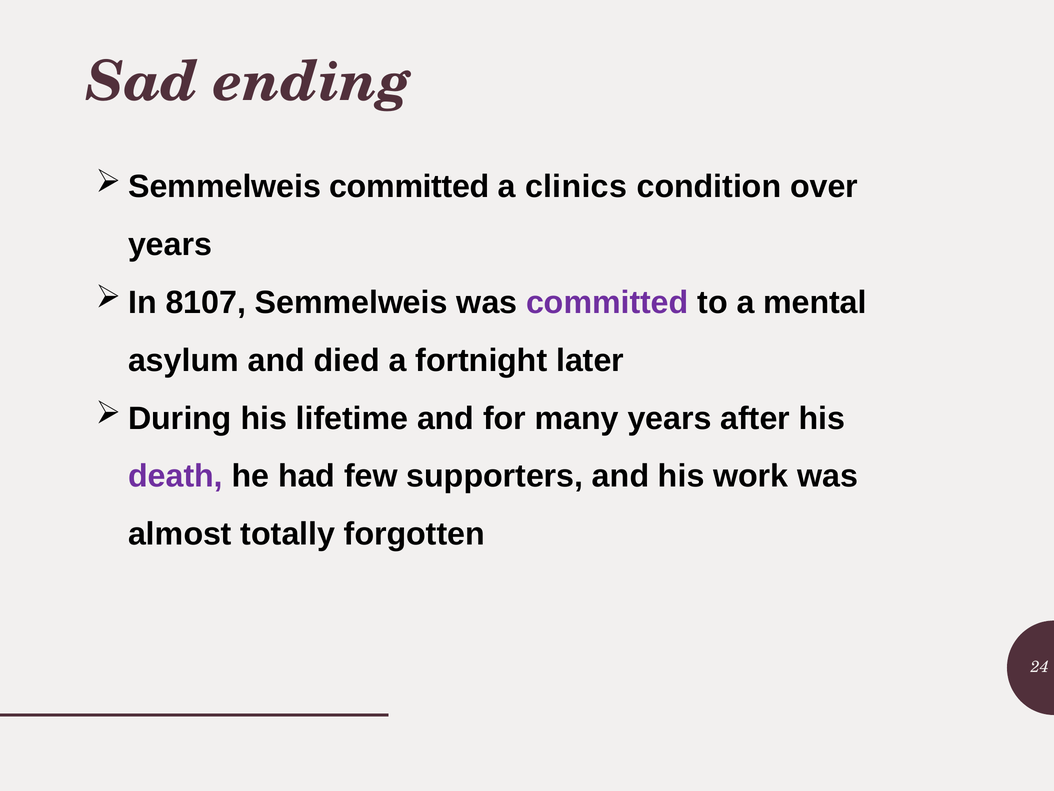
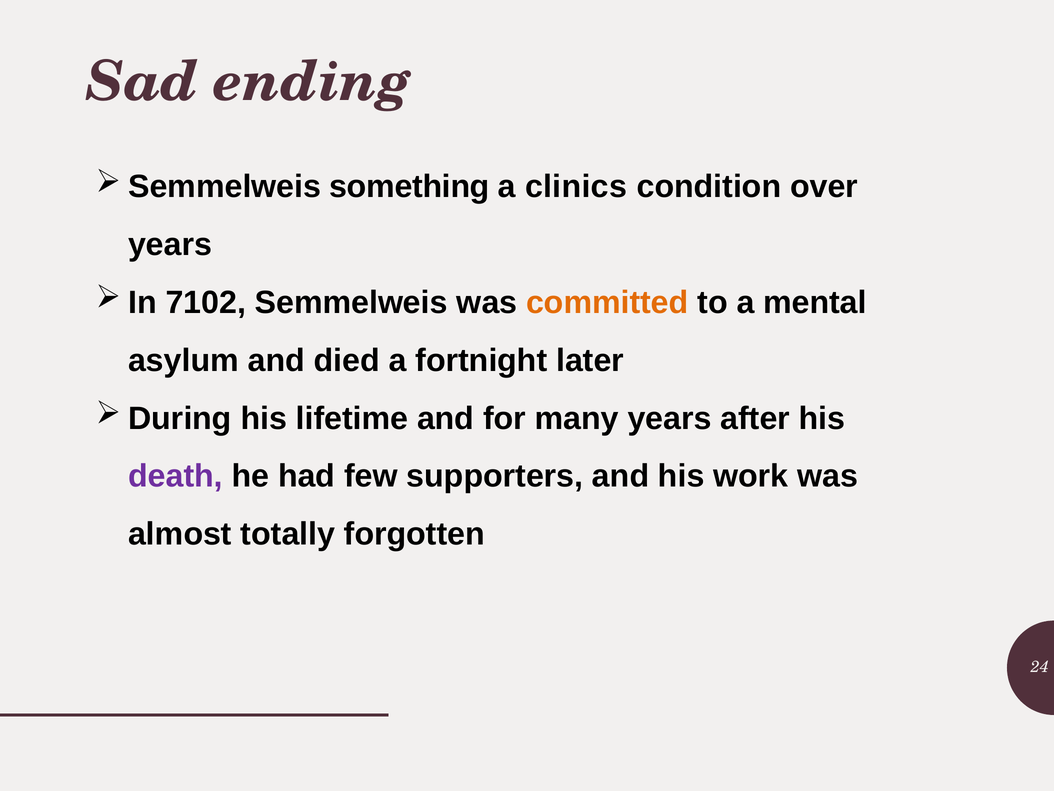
committed: committed -> something (409, 187)
8107: 8107 -> 7102 (206, 302)
committed colour: purple -> orange (607, 302)
